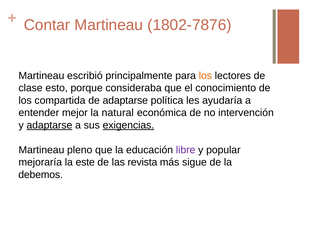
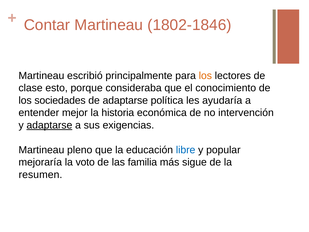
1802-7876: 1802-7876 -> 1802-1846 (189, 25)
compartida: compartida -> sociedades (60, 100)
natural: natural -> historia (118, 113)
exigencias underline: present -> none (128, 125)
libre colour: purple -> blue (186, 150)
este: este -> voto (85, 162)
revista: revista -> familia (142, 162)
debemos: debemos -> resumen (41, 174)
